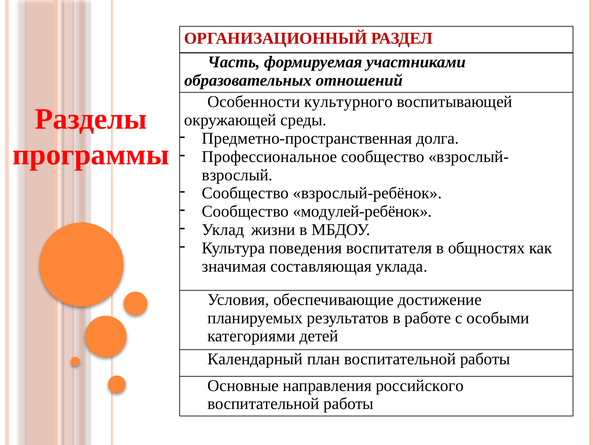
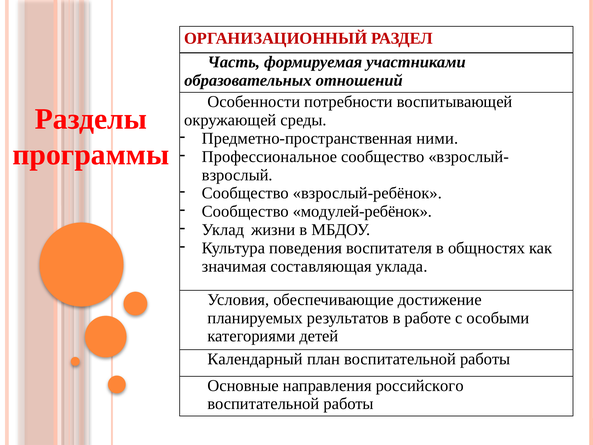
культурного: культурного -> потребности (349, 102)
долга: долга -> ними (437, 138)
